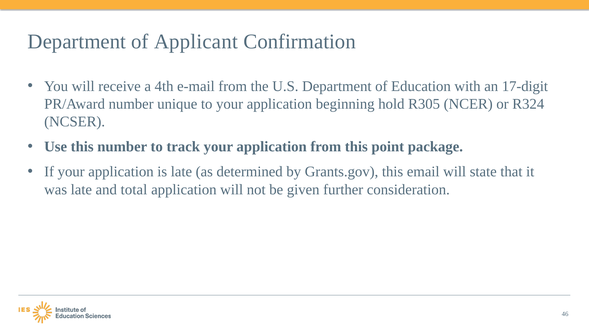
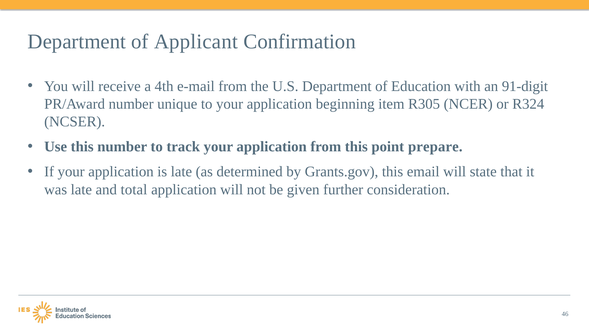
17-digit: 17-digit -> 91-digit (525, 86)
hold: hold -> item (391, 104)
package: package -> prepare (435, 146)
